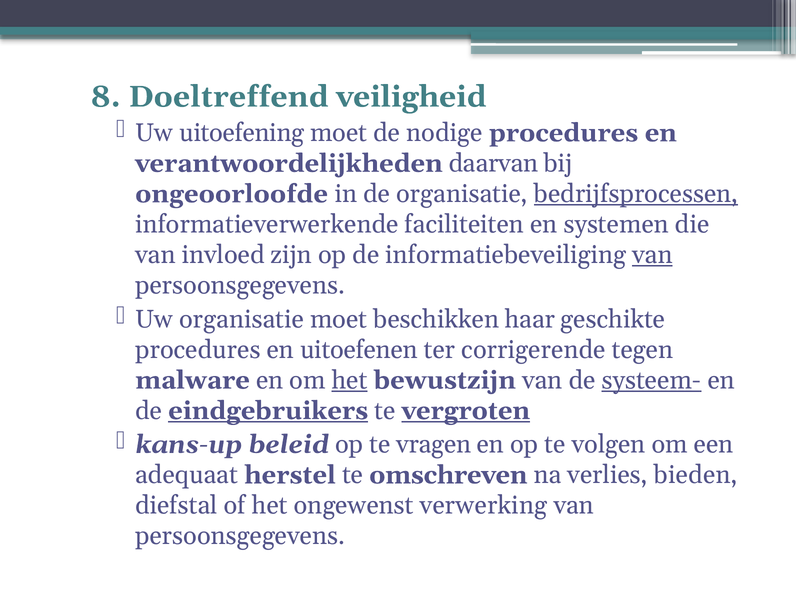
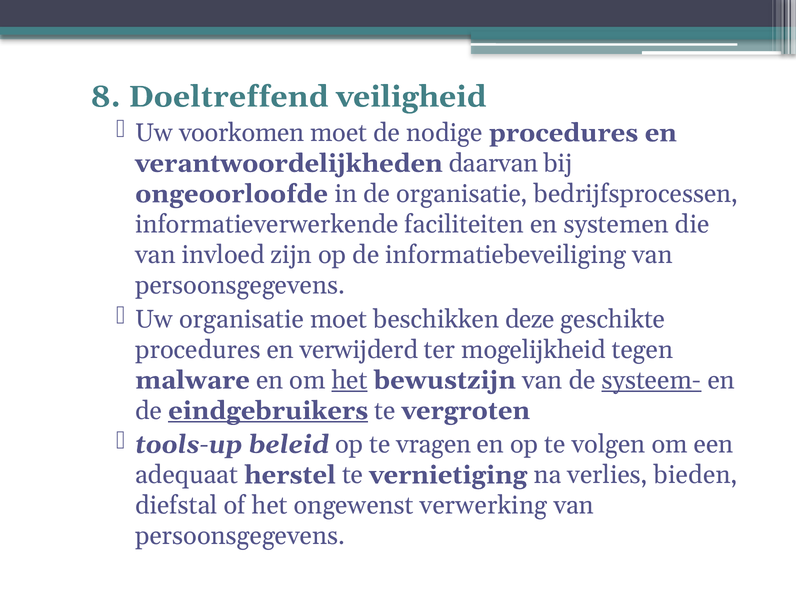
uitoefening: uitoefening -> voorkomen (242, 133)
bedrijfsprocessen underline: present -> none (636, 194)
van underline: present -> none (652, 255)
haar: haar -> deze (530, 319)
uitoefenen: uitoefenen -> verwijderd (359, 350)
corrigerende: corrigerende -> mogelijkheid (534, 350)
vergroten underline: present -> none (466, 411)
kans-up: kans-up -> tools-up (189, 445)
omschreven: omschreven -> vernietiging (448, 475)
